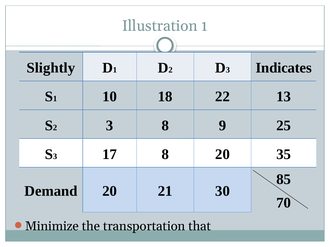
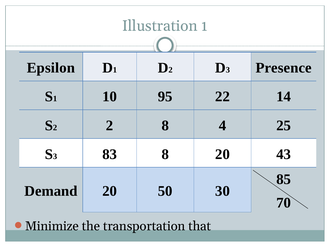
Slightly: Slightly -> Epsilon (51, 68)
Indicates: Indicates -> Presence (284, 68)
18: 18 -> 95 (165, 97)
13: 13 -> 14 (284, 97)
3: 3 -> 2 (110, 126)
9: 9 -> 4 (223, 126)
17: 17 -> 83 (110, 155)
35: 35 -> 43 (284, 155)
21: 21 -> 50 (165, 191)
